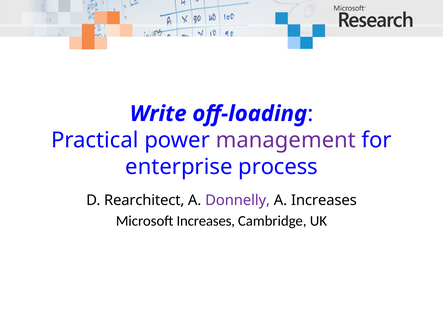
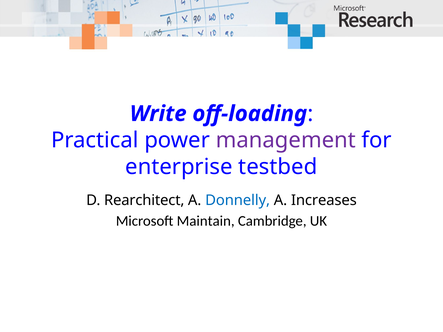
process: process -> testbed (278, 167)
Donnelly colour: purple -> blue (238, 200)
Microsoft Increases: Increases -> Maintain (206, 221)
